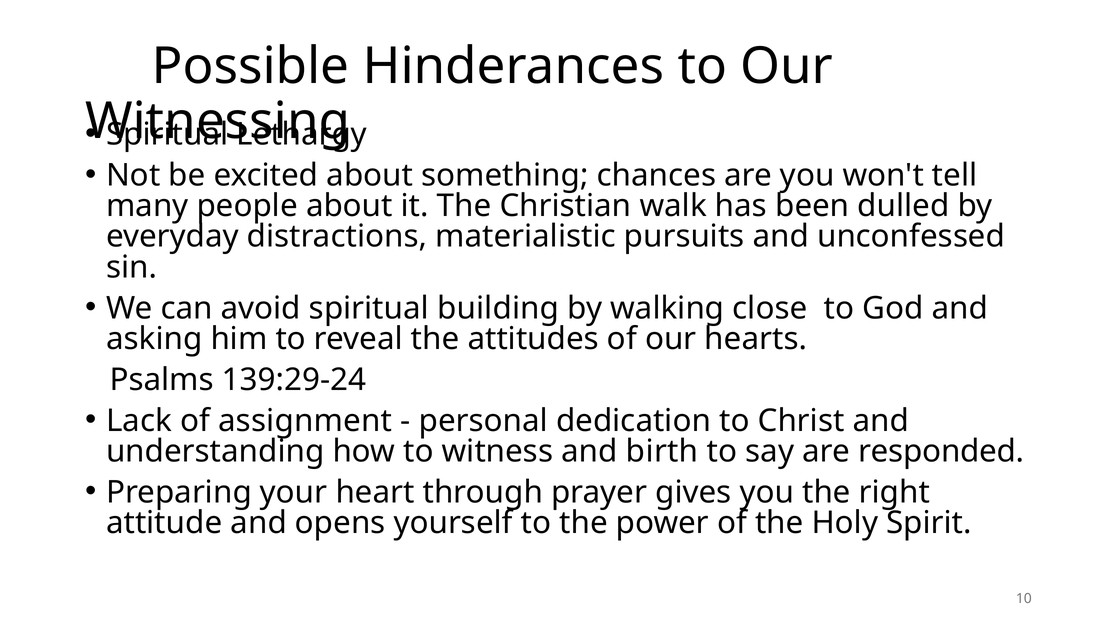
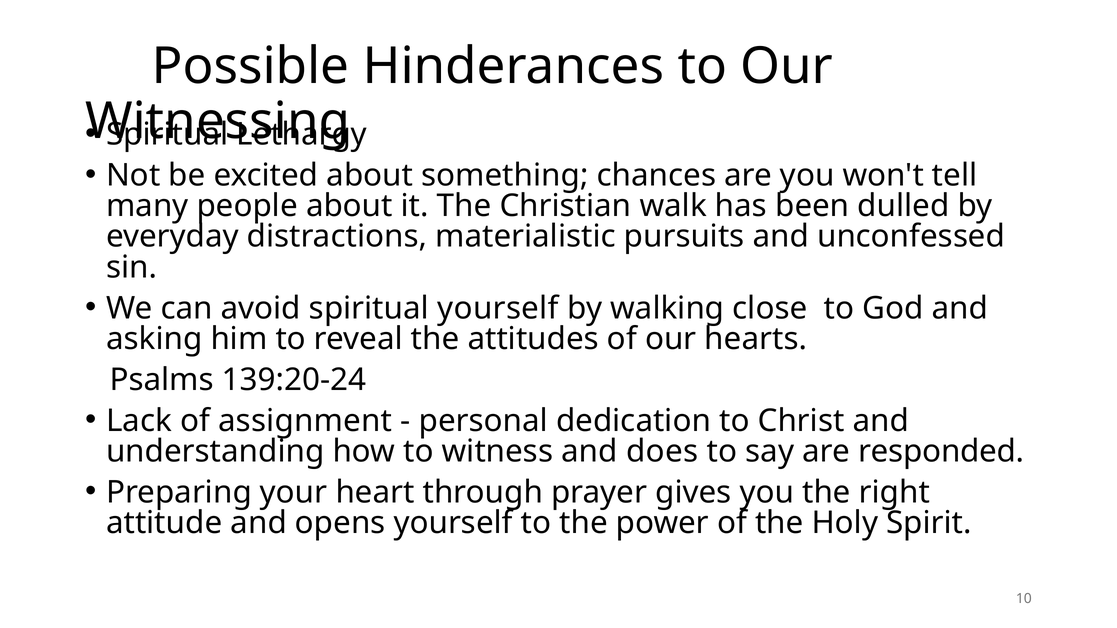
spiritual building: building -> yourself (498, 308)
139:29-24: 139:29-24 -> 139:20-24 (294, 380)
birth: birth -> does (662, 452)
